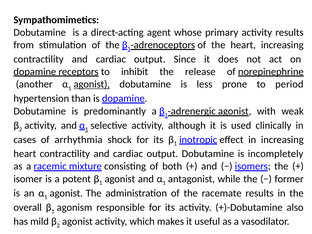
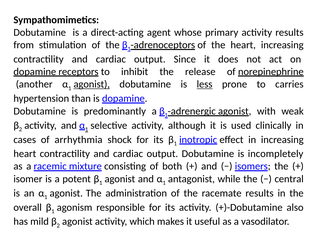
less underline: none -> present (205, 84)
period: period -> carries (289, 84)
former: former -> central (289, 179)
